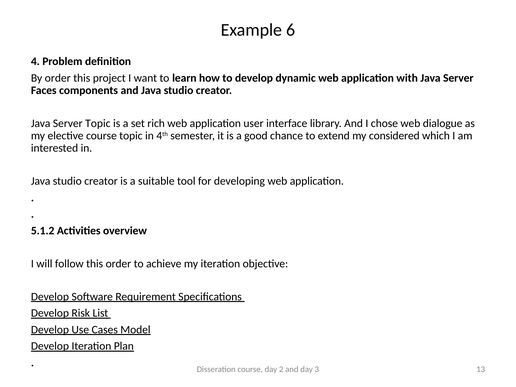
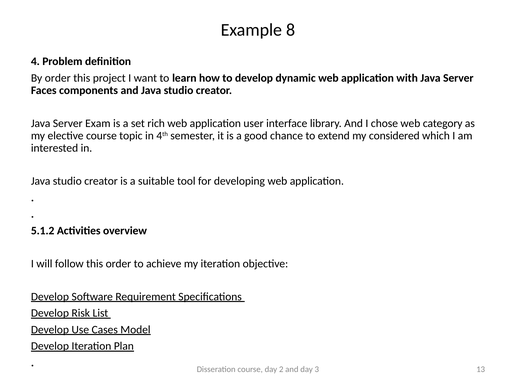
6: 6 -> 8 (291, 30)
Server Topic: Topic -> Exam (98, 123)
dialogue: dialogue -> category (443, 123)
